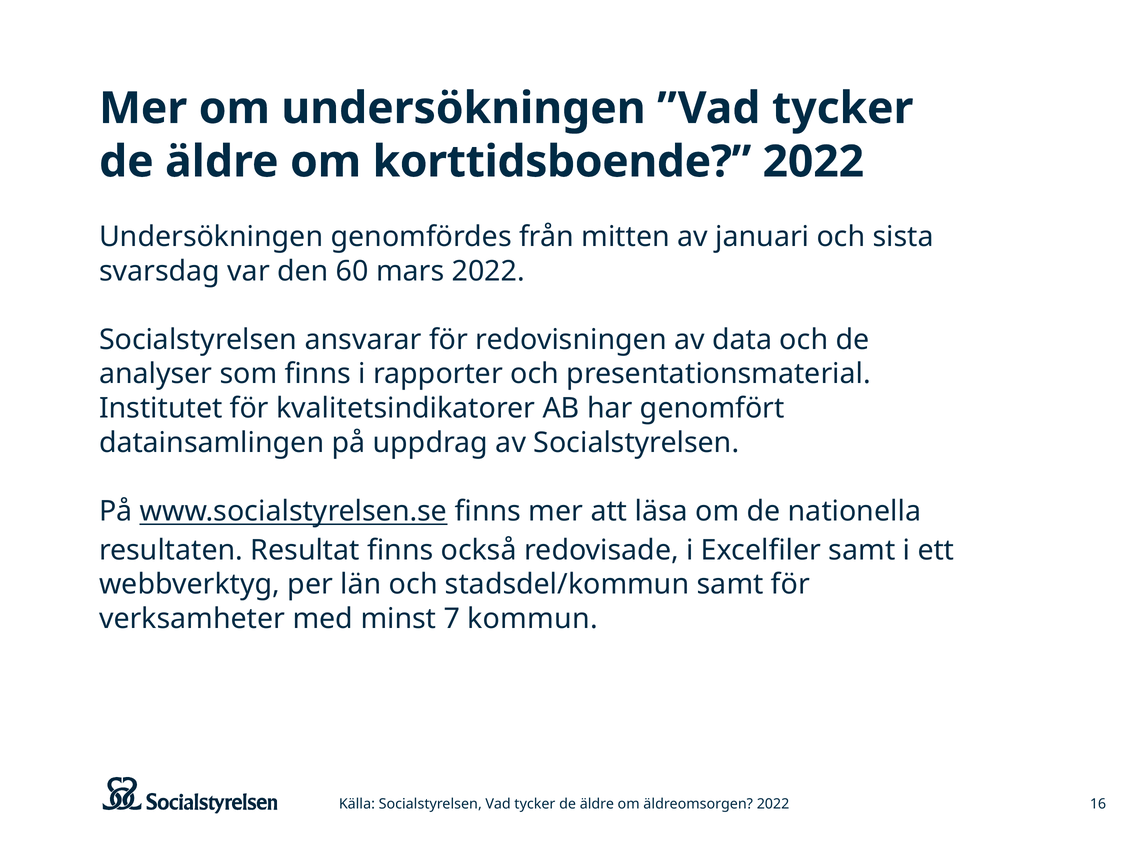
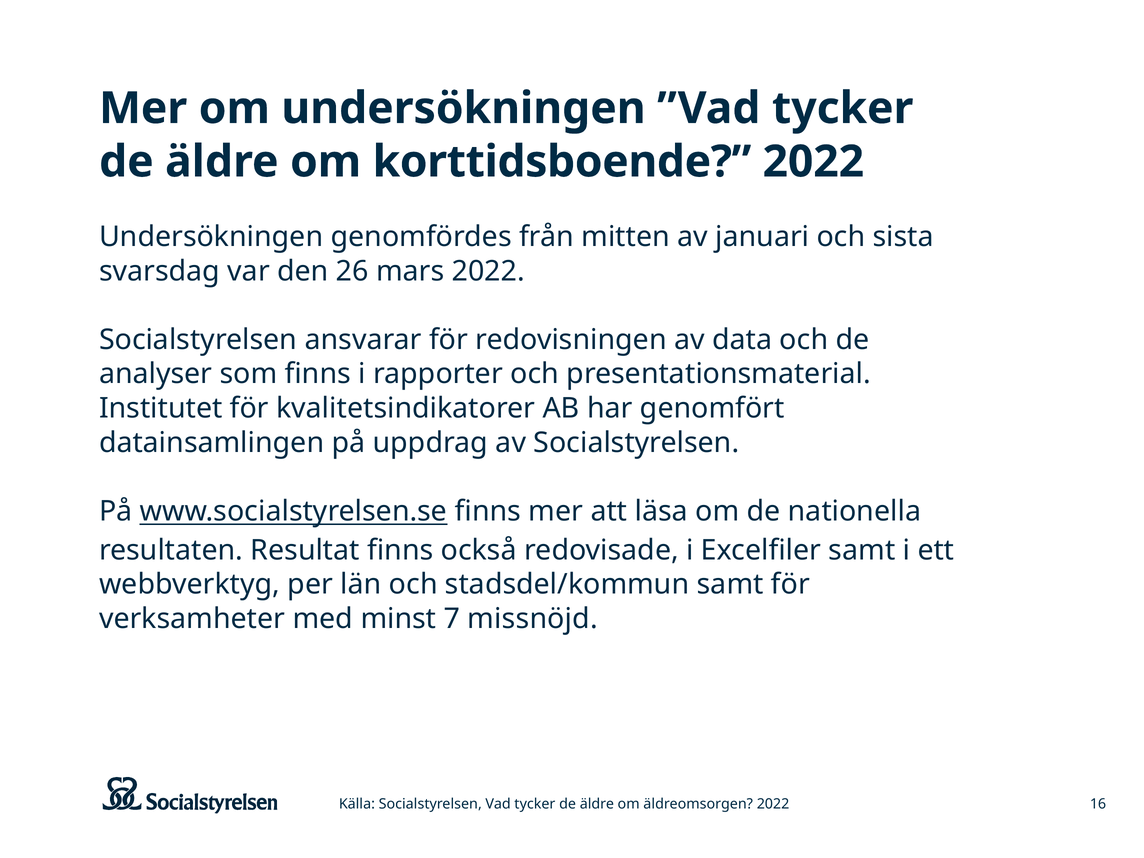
60: 60 -> 26 (352, 271)
kommun: kommun -> missnöjd (533, 619)
